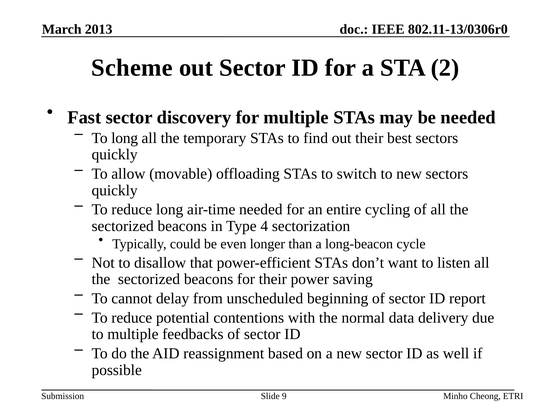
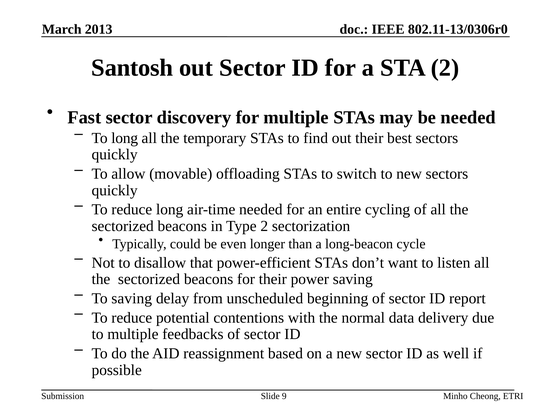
Scheme: Scheme -> Santosh (132, 68)
Type 4: 4 -> 2 (264, 226)
To cannot: cannot -> saving (132, 299)
